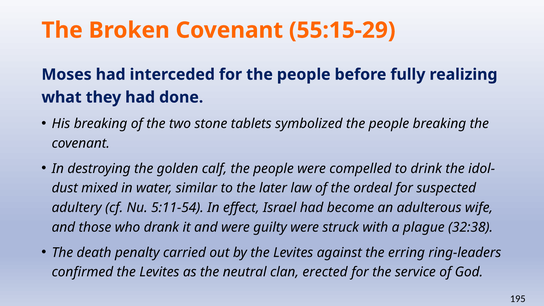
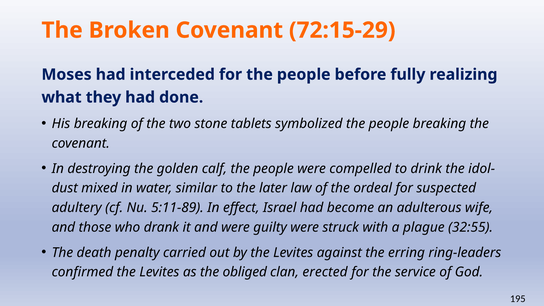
55:15-29: 55:15-29 -> 72:15-29 (342, 30)
5:11-54: 5:11-54 -> 5:11-89 (177, 208)
32:38: 32:38 -> 32:55 (471, 227)
neutral: neutral -> obliged (245, 272)
